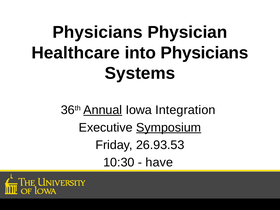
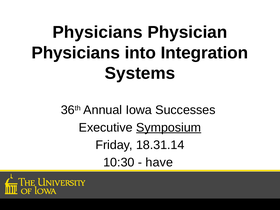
Healthcare: Healthcare -> Physicians (76, 53)
into Physicians: Physicians -> Integration (204, 53)
Annual underline: present -> none (103, 110)
Integration: Integration -> Successes (185, 110)
26.93.53: 26.93.53 -> 18.31.14 (160, 145)
